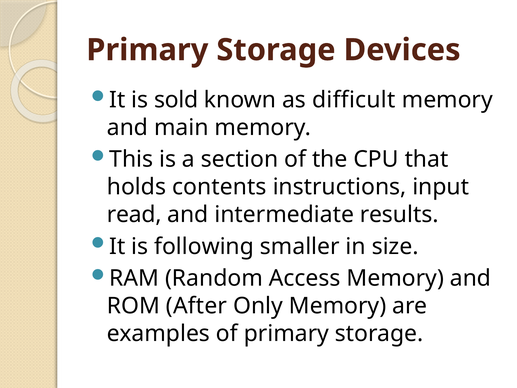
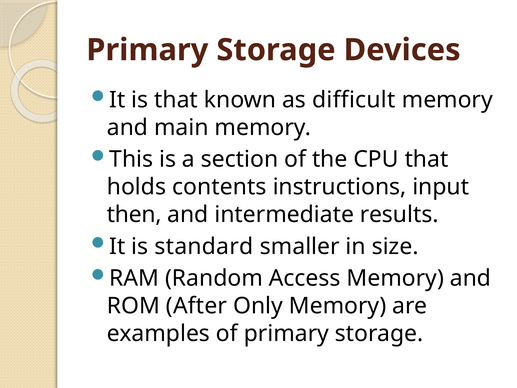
is sold: sold -> that (176, 100)
read: read -> then (134, 214)
following: following -> standard (204, 246)
